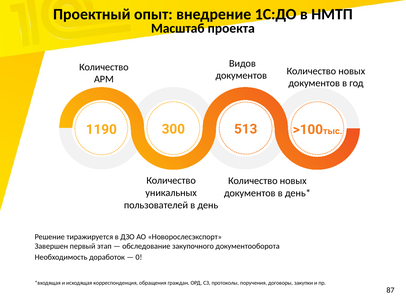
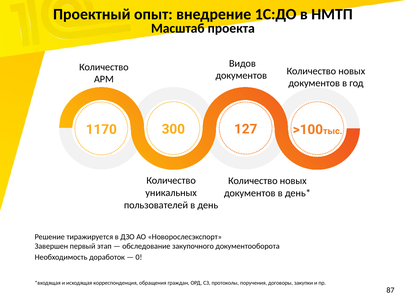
1190: 1190 -> 1170 (101, 129)
513: 513 -> 127 (246, 129)
